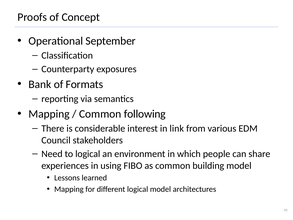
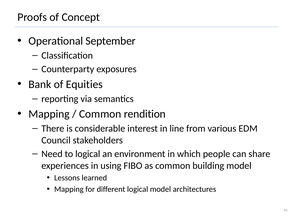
Formats: Formats -> Equities (84, 84)
following: following -> rendition (145, 114)
link: link -> line (177, 128)
